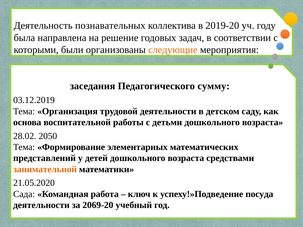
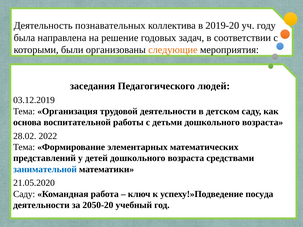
сумму: сумму -> людей (214, 86)
2050: 2050 -> 2022 (48, 136)
занимательной colour: orange -> blue (45, 169)
Сада: Сада -> Саду (24, 194)
2069-20: 2069-20 -> 2050-20 (98, 205)
